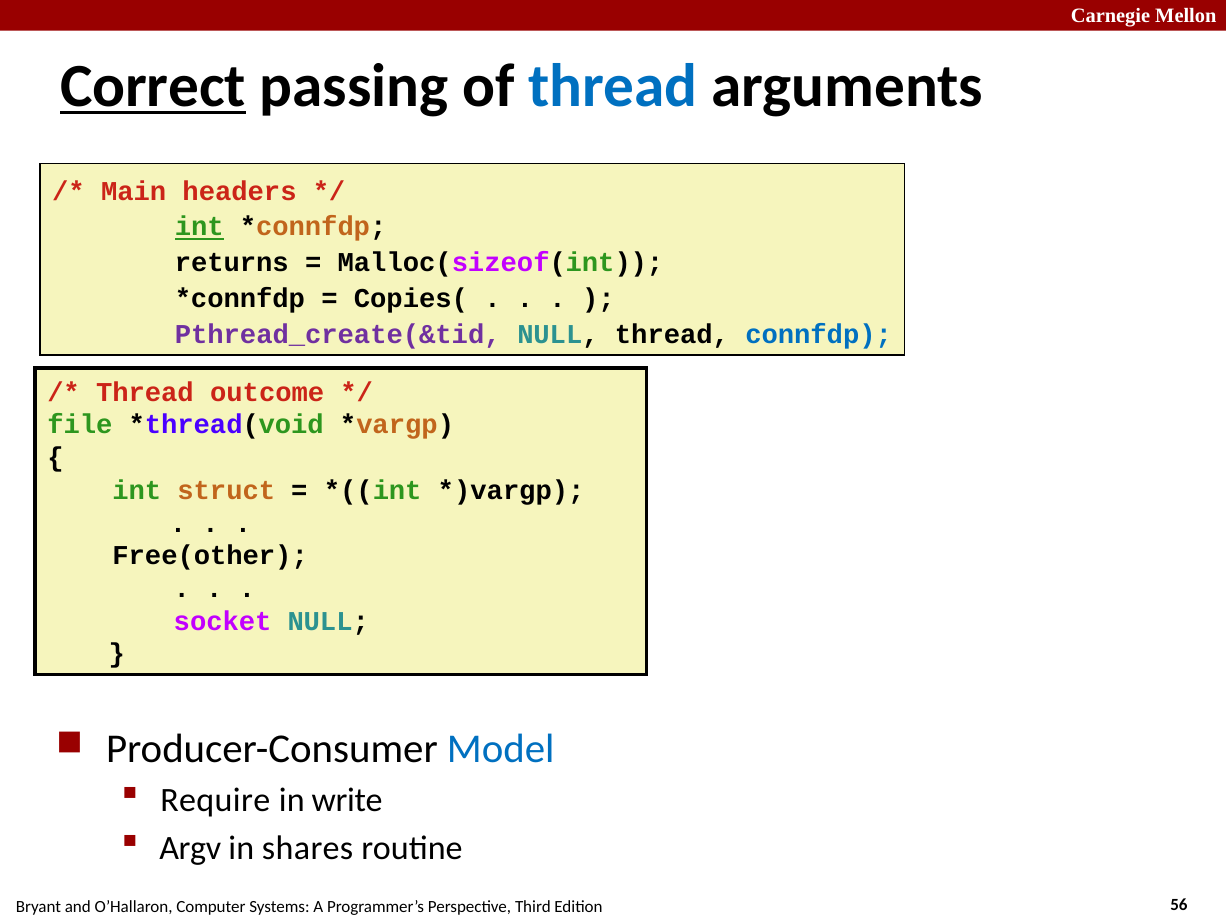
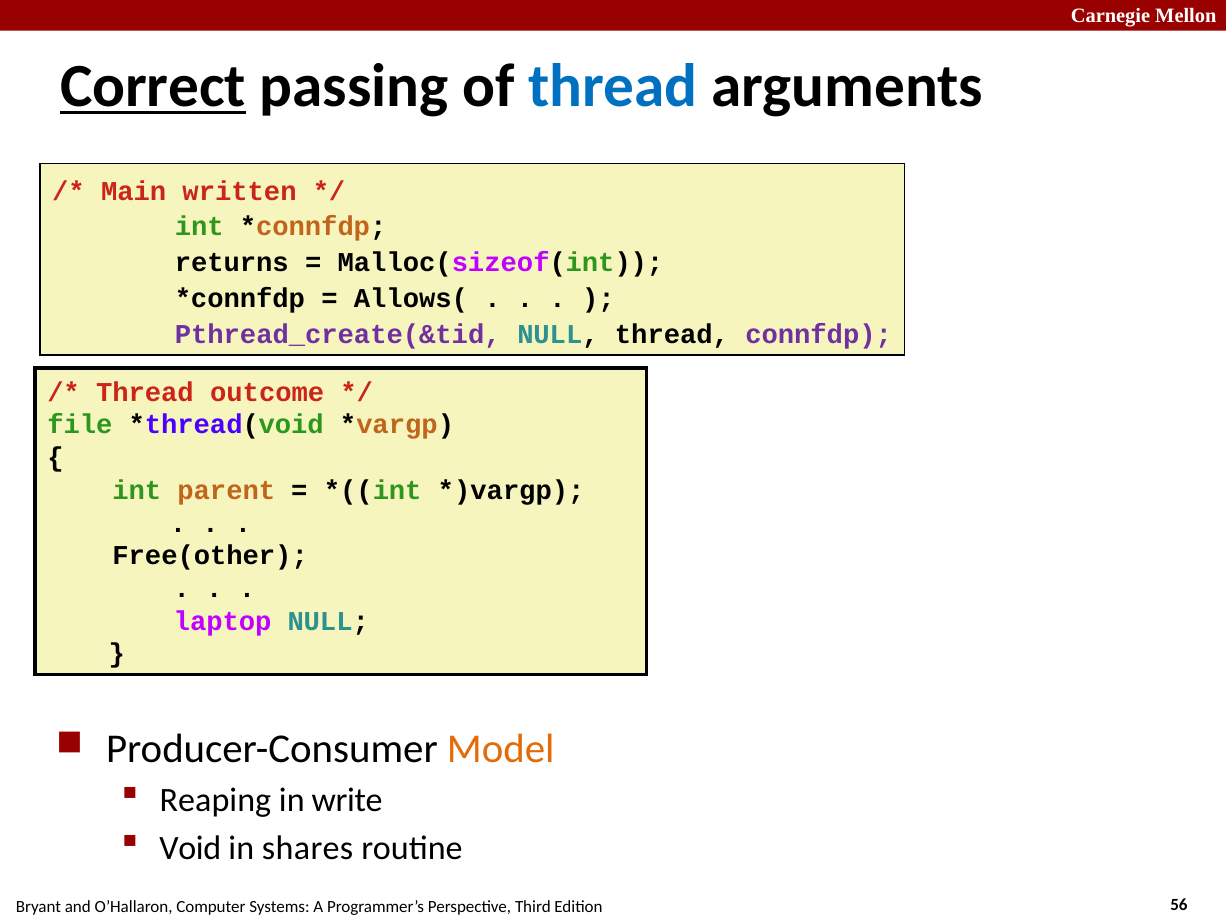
headers: headers -> written (240, 191)
int underline: present -> none (199, 227)
Copies(: Copies( -> Allows( (411, 299)
connfdp colour: blue -> purple (819, 335)
struct: struct -> parent (226, 490)
socket: socket -> laptop (223, 621)
Model colour: blue -> orange (501, 749)
Require: Require -> Reaping (215, 800)
Argv: Argv -> Void (190, 848)
